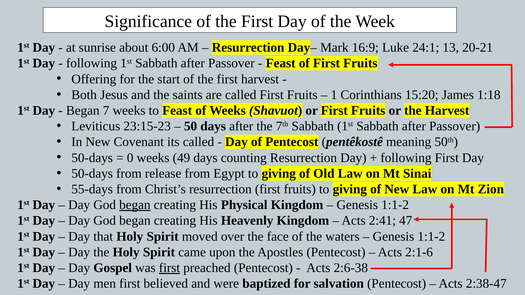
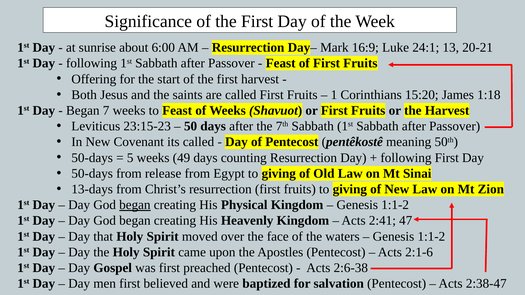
0: 0 -> 5 (130, 158)
55-days: 55-days -> 13-days (92, 189)
first underline: present -> none (169, 268)
